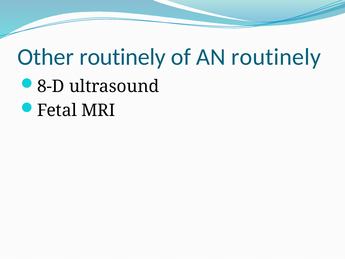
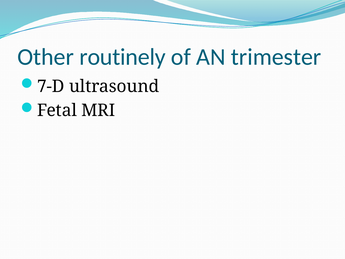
AN routinely: routinely -> trimester (276, 57)
8-D: 8-D -> 7-D (51, 86)
